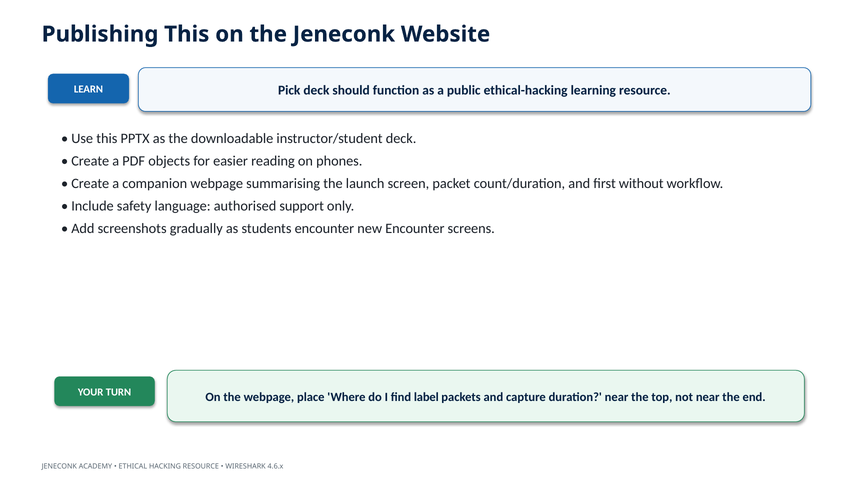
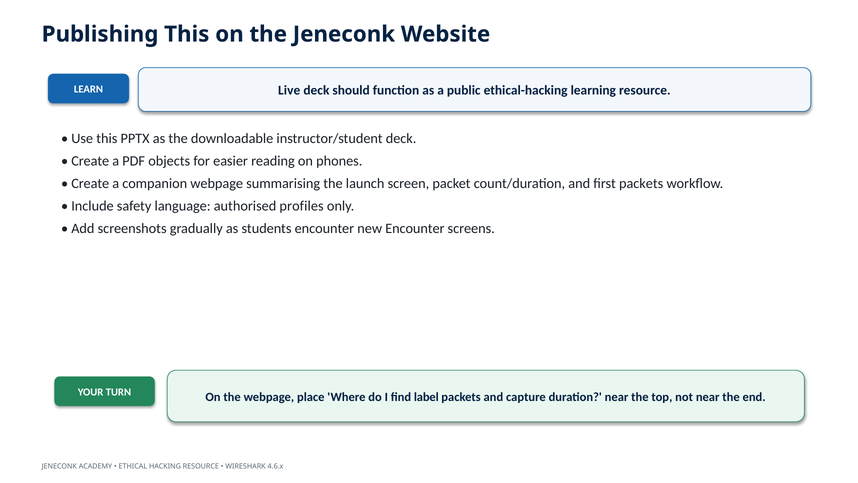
Pick: Pick -> Live (289, 90)
first without: without -> packets (641, 183)
support: support -> profiles (302, 206)
